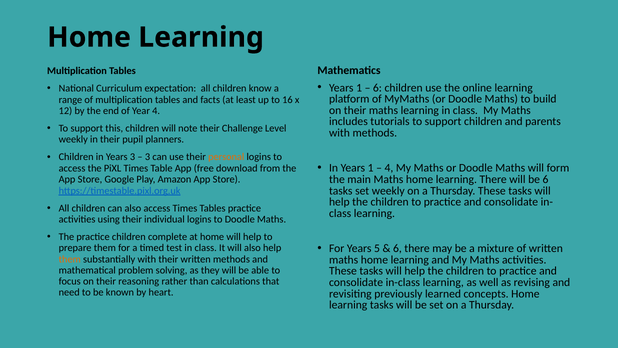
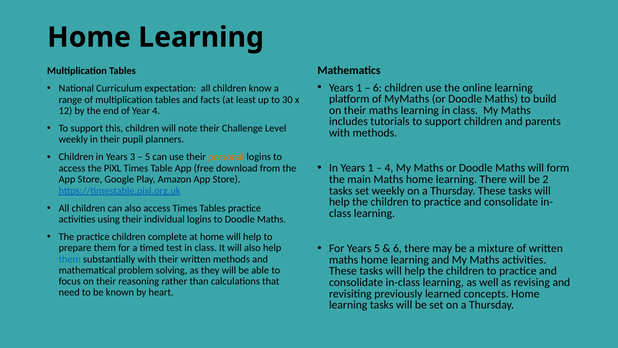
16: 16 -> 30 (287, 100)
3: 3 -> 5 (148, 157)
be 6: 6 -> 2 (546, 179)
them colour: orange -> blue (70, 259)
